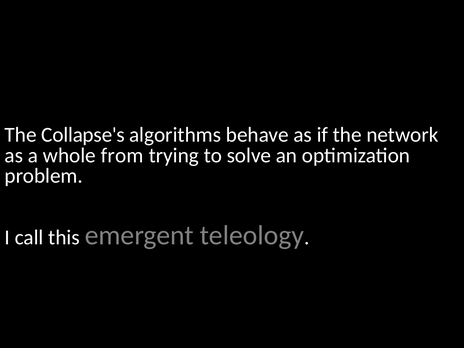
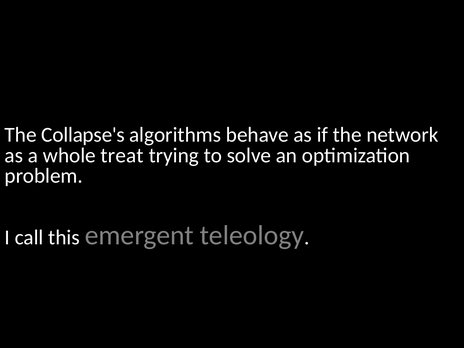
from: from -> treat (122, 155)
